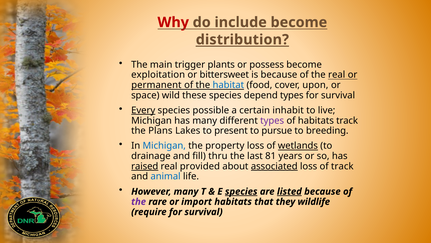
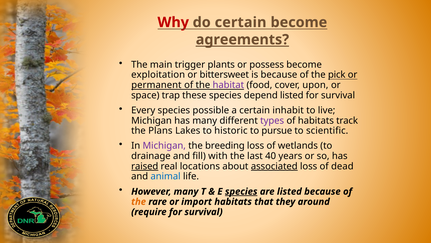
do include: include -> certain (241, 22)
distribution: distribution -> agreements (242, 40)
the real: real -> pick (337, 75)
habitat colour: blue -> purple (228, 85)
wild: wild -> trap (171, 95)
depend types: types -> listed (292, 95)
Every underline: present -> none (143, 110)
present: present -> historic (231, 130)
breeding: breeding -> scientific (327, 130)
Michigan colour: blue -> purple (164, 146)
property: property -> breeding (225, 146)
wetlands underline: present -> none (298, 146)
thru: thru -> with (218, 156)
81: 81 -> 40 (271, 156)
provided: provided -> locations (200, 166)
of track: track -> dead (342, 166)
listed underline: present -> none (289, 191)
the colour: purple -> orange (139, 201)
wildlife: wildlife -> around (314, 201)
